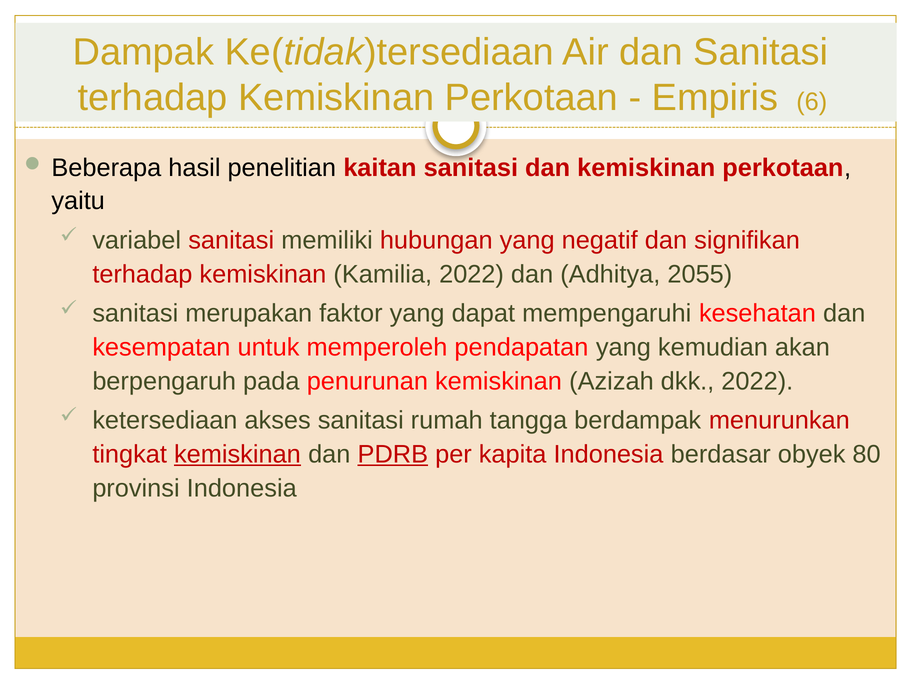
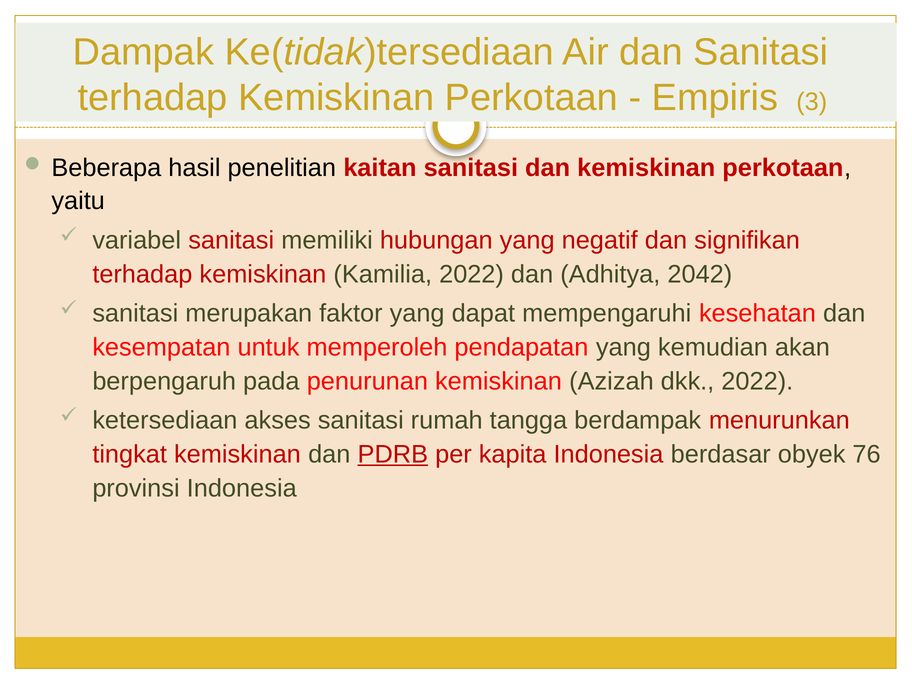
6: 6 -> 3 (812, 102)
2055: 2055 -> 2042 (700, 274)
kemiskinan underline: present -> none (237, 455)
80: 80 -> 76 (867, 455)
